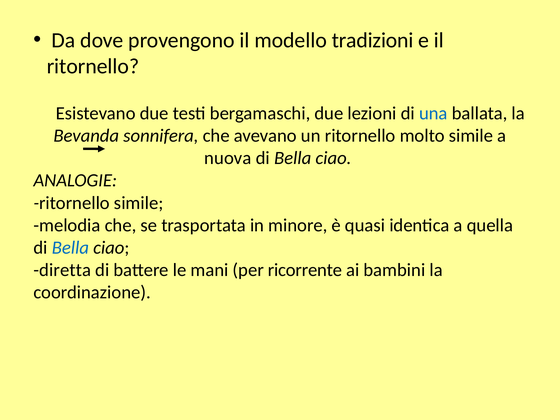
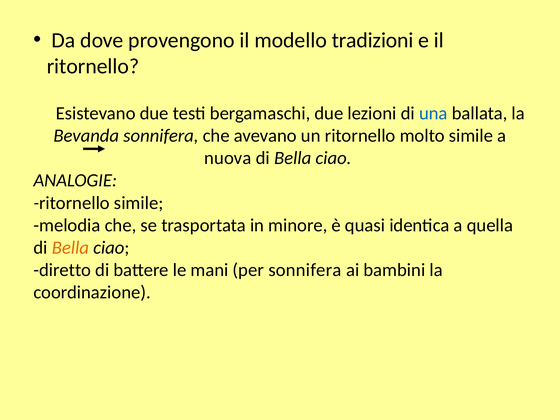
Bella colour: blue -> orange (70, 248)
diretta: diretta -> diretto (62, 270)
per ricorrente: ricorrente -> sonnifera (305, 270)
